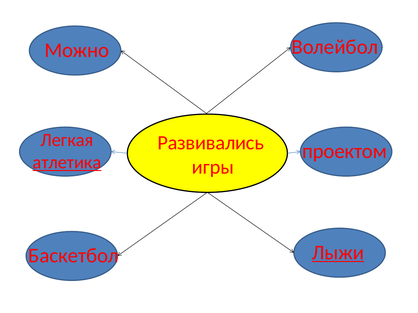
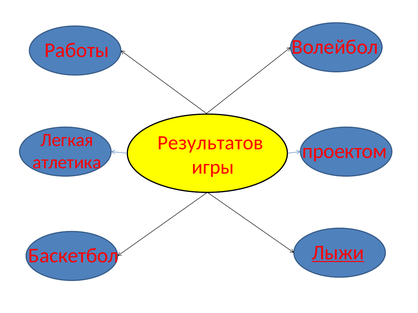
Можно: Можно -> Работы (77, 50)
Развивались: Развивались -> Результатов (210, 143)
атлетика underline: present -> none (67, 163)
